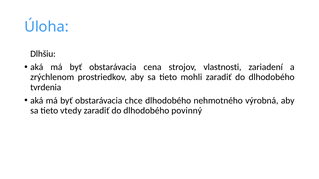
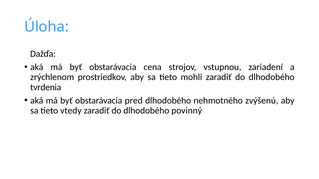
Dlhšiu: Dlhšiu -> Dažďa (43, 54)
vlastnosti: vlastnosti -> vstupnou (222, 67)
chce: chce -> pred (134, 101)
výrobná: výrobná -> zvýšenú (262, 101)
